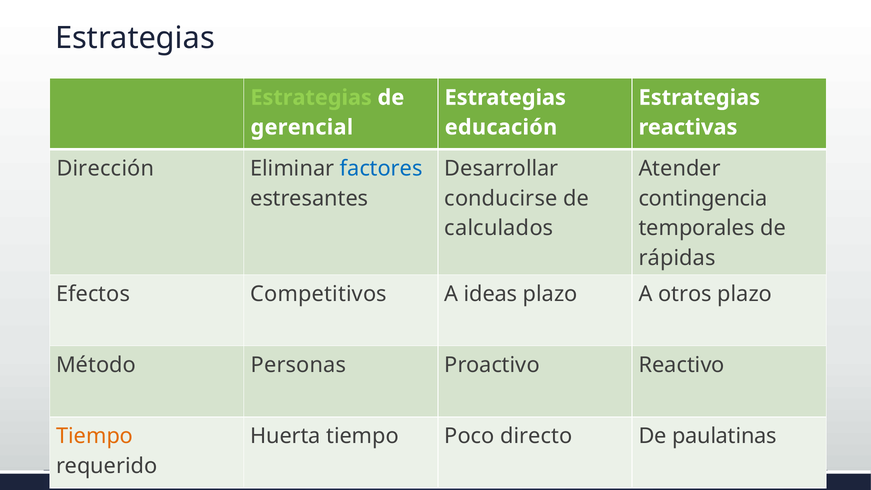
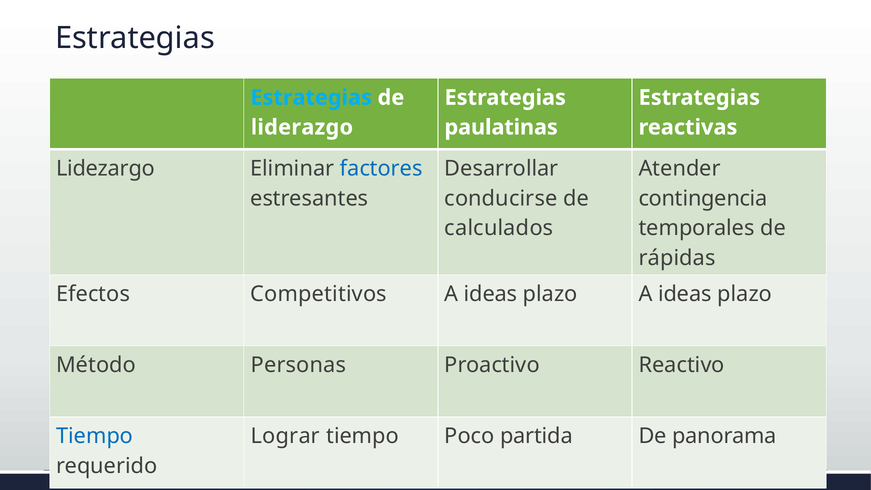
Estrategias colour: light green -> light blue (311, 98)
gerencial: gerencial -> liderazgo (302, 127)
educación: educación -> paulatinas (501, 127)
Dirección: Dirección -> Lidezargo (106, 169)
plazo A otros: otros -> ideas (685, 294)
Tiempo colour: orange -> blue (95, 436)
Huerta: Huerta -> Lograr (285, 436)
directo: directo -> partida (537, 436)
paulatinas: paulatinas -> panorama (724, 436)
